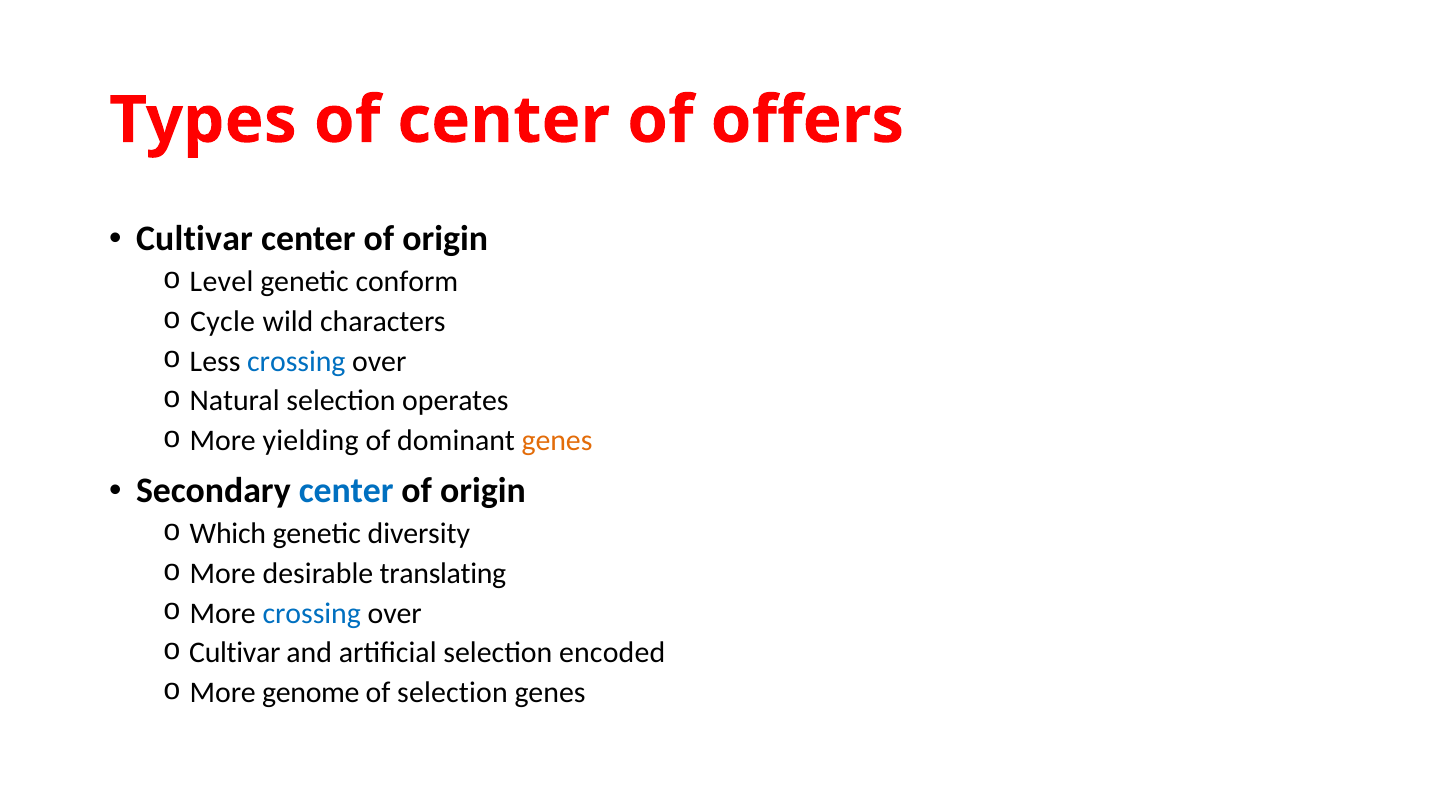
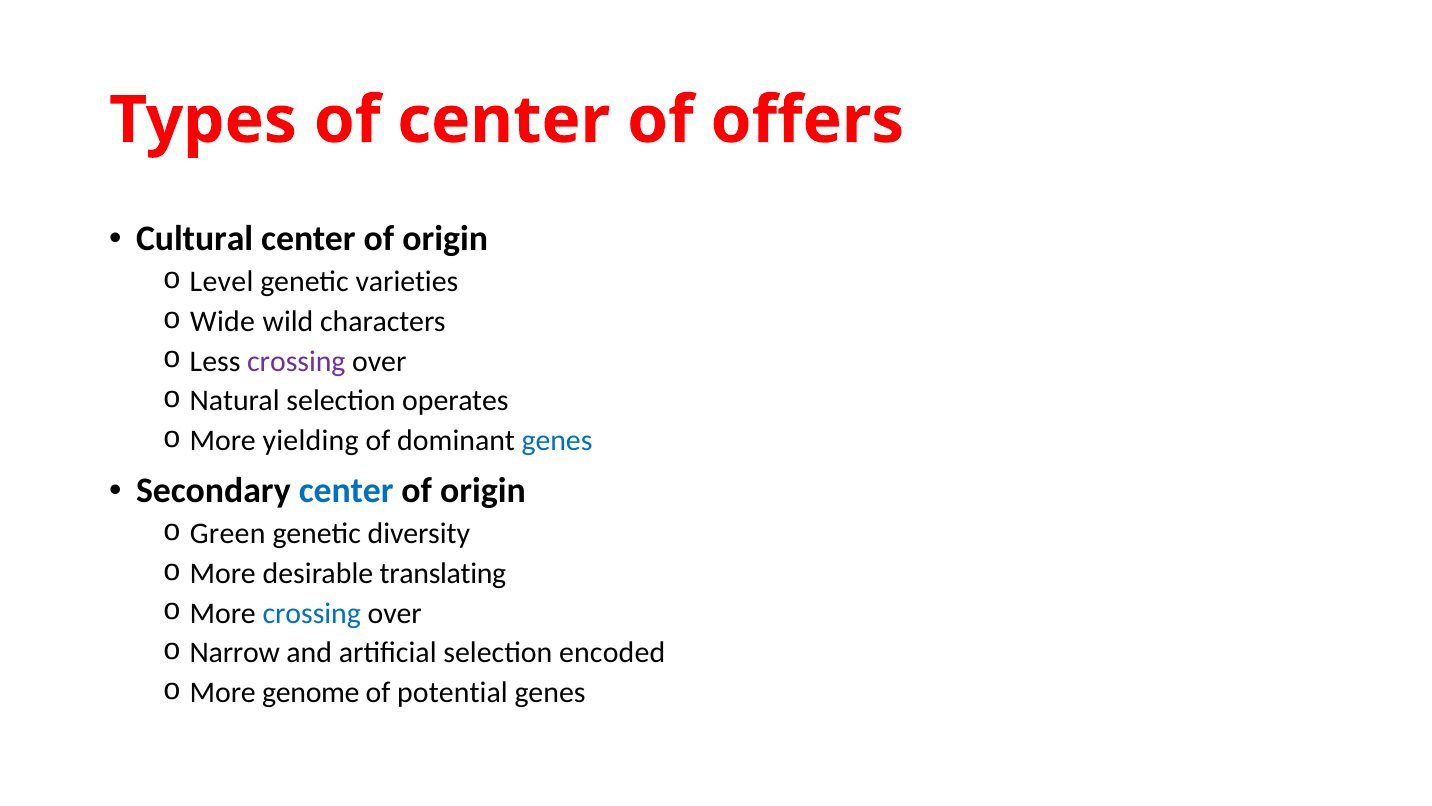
Cultivar: Cultivar -> Cultural (195, 239)
conform: conform -> varieties (407, 282)
Cycle: Cycle -> Wide (223, 321)
crossing colour: blue -> purple (296, 361)
genes colour: orange -> blue (557, 440)
Which: Which -> Green (228, 534)
Cultivar: Cultivar -> Narrow (235, 653)
of selection: selection -> potential (453, 692)
